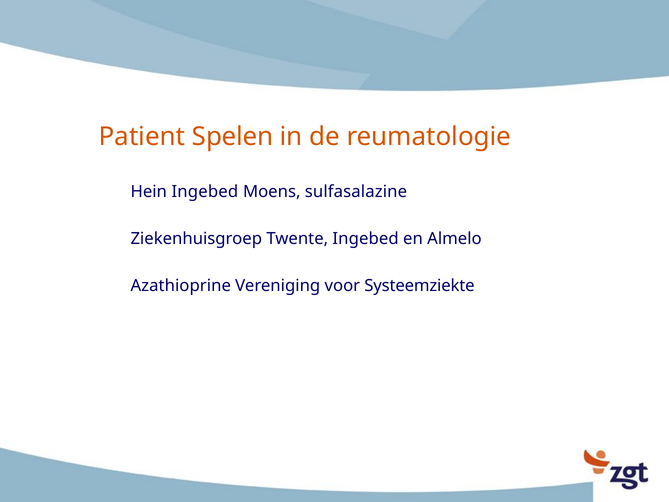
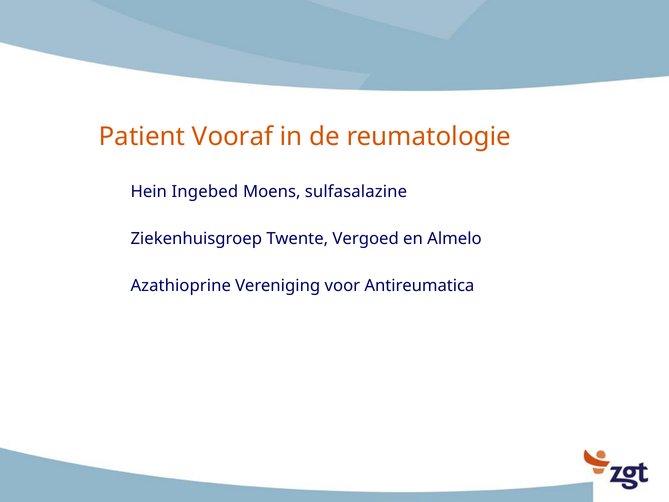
Spelen: Spelen -> Vooraf (233, 137)
Twente Ingebed: Ingebed -> Vergoed (366, 239)
Systeemziekte: Systeemziekte -> Antireumatica (419, 285)
